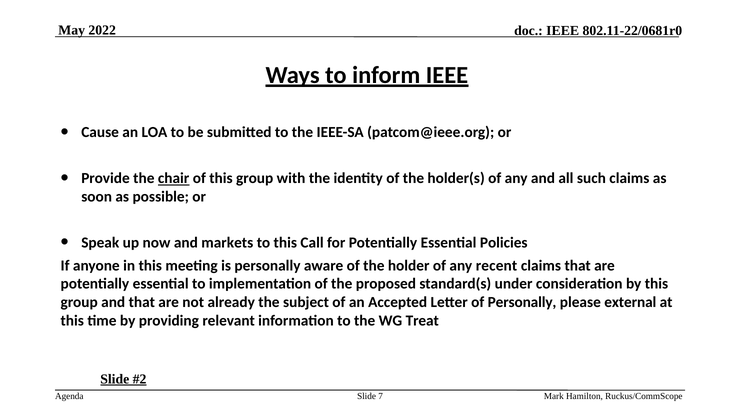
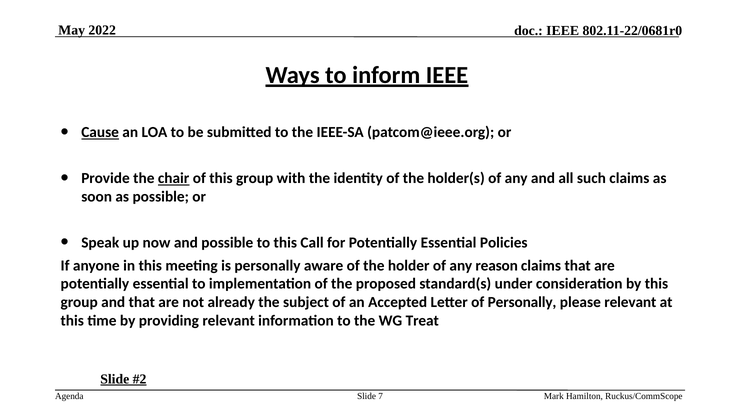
Cause underline: none -> present (100, 132)
and markets: markets -> possible (227, 242)
recent: recent -> reason (497, 265)
please external: external -> relevant (630, 302)
